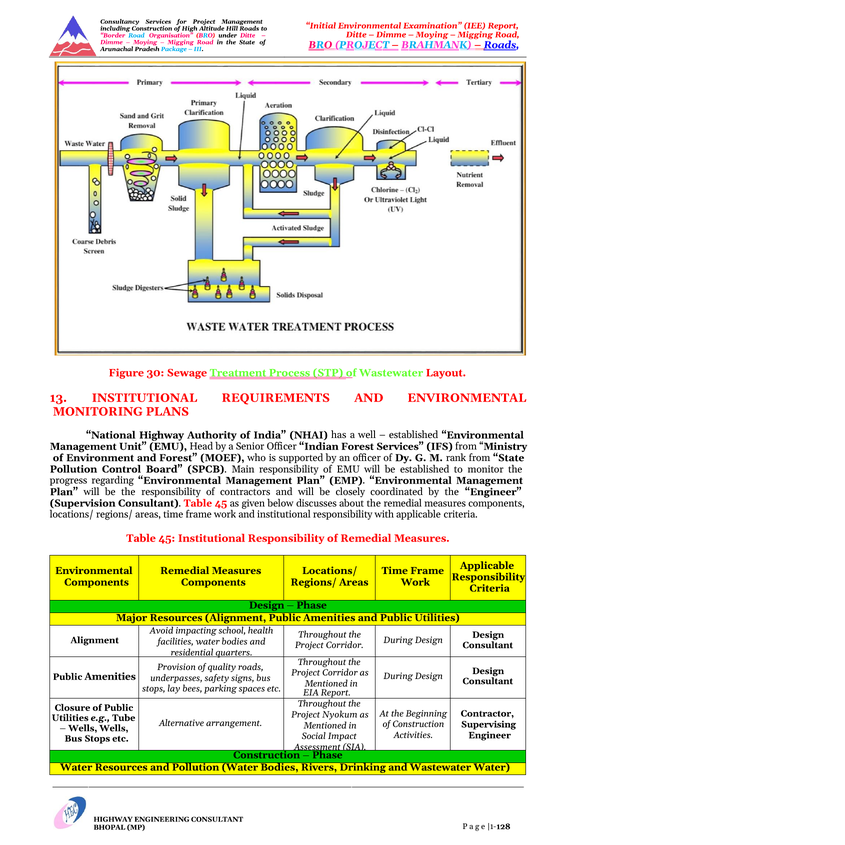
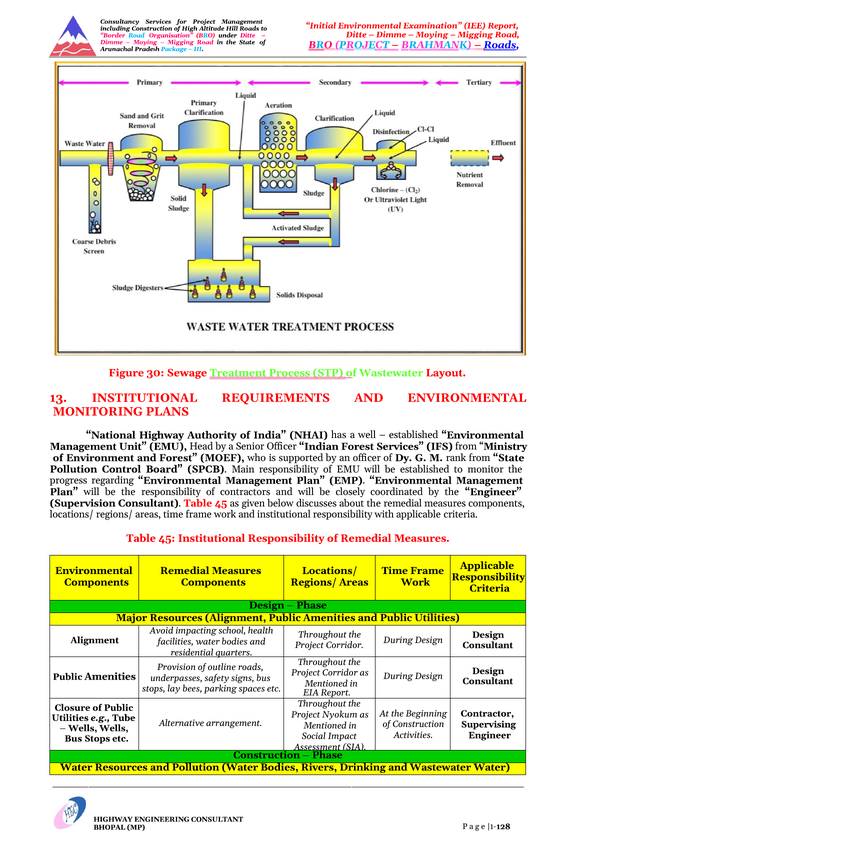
quality: quality -> outline (222, 667)
